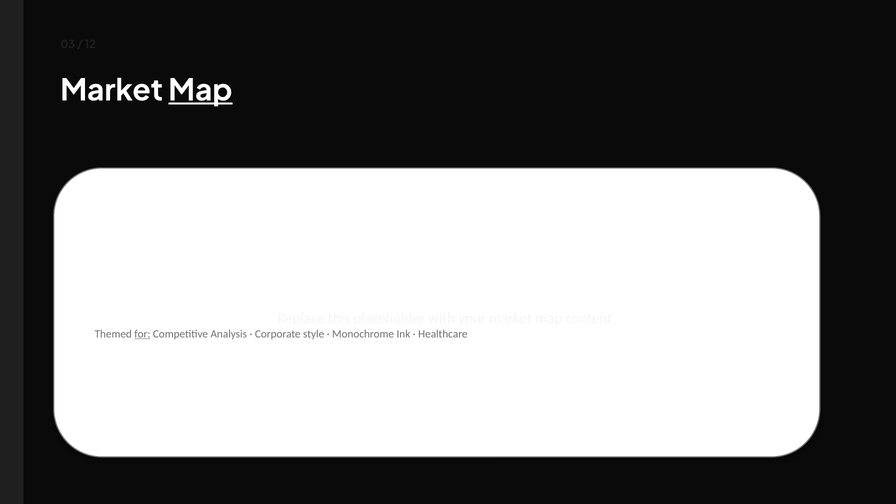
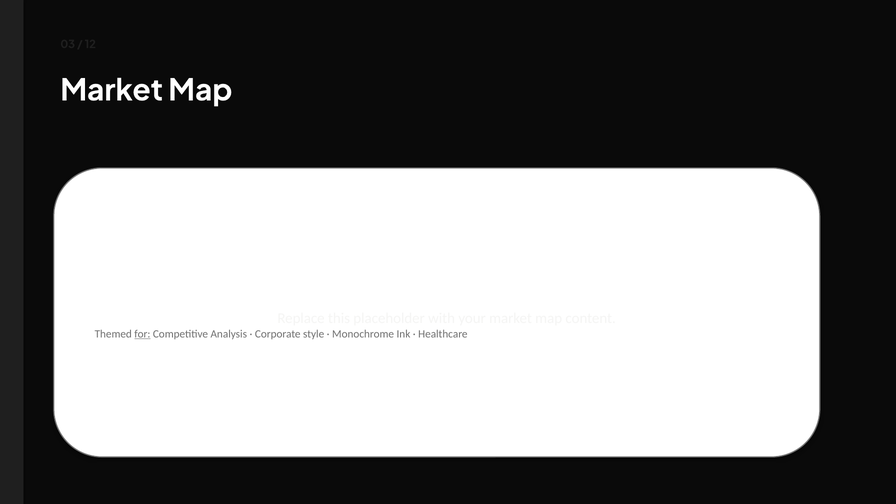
Map underline: present -> none (200, 91)
